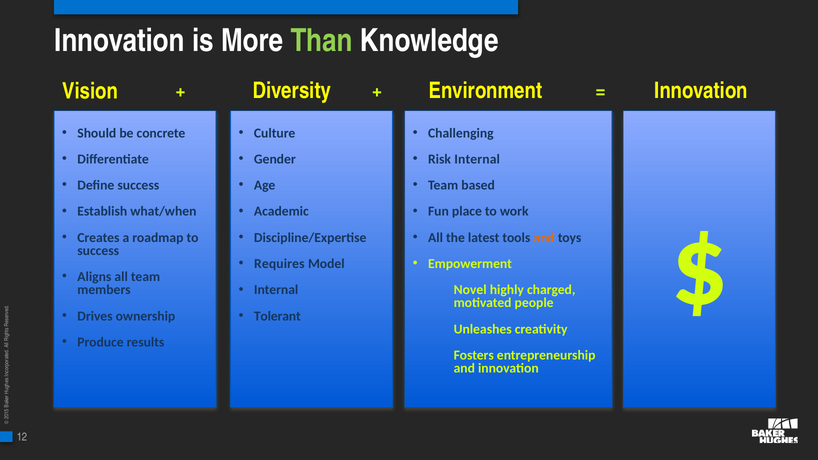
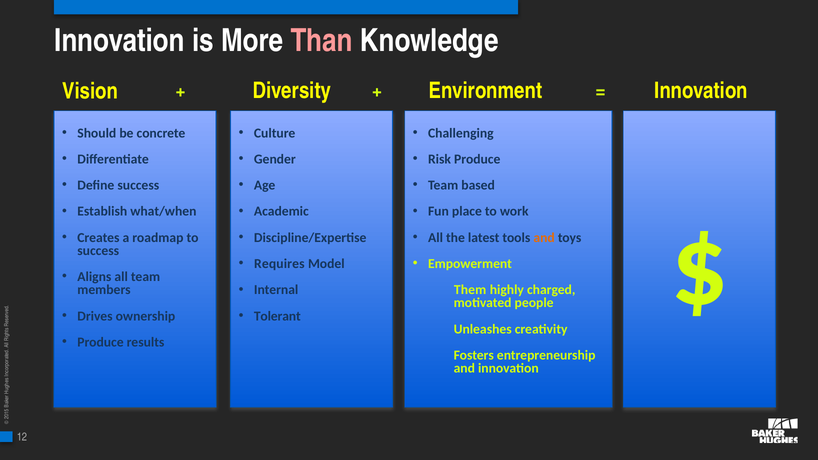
Than colour: light green -> pink (322, 41)
Risk Internal: Internal -> Produce (477, 159)
Novel: Novel -> Them (470, 290)
